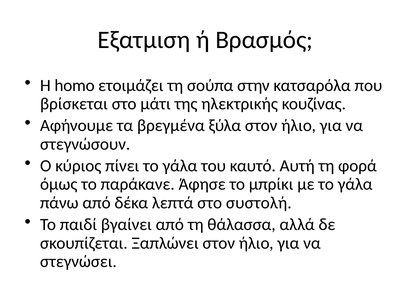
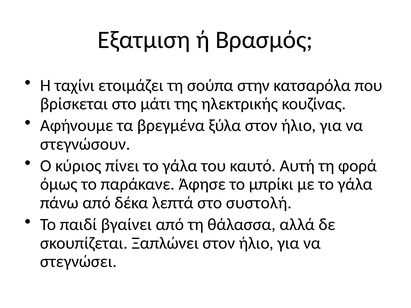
homo: homo -> ταχίνι (75, 85)
